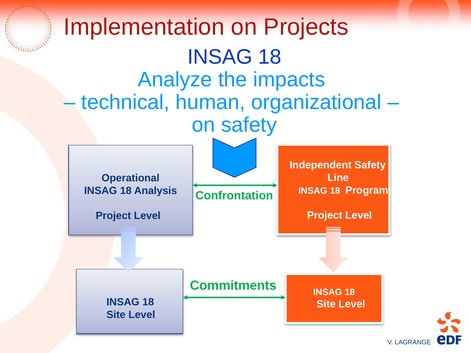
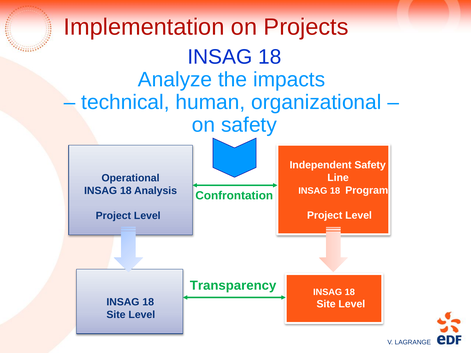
Commitments: Commitments -> Transparency (233, 286)
